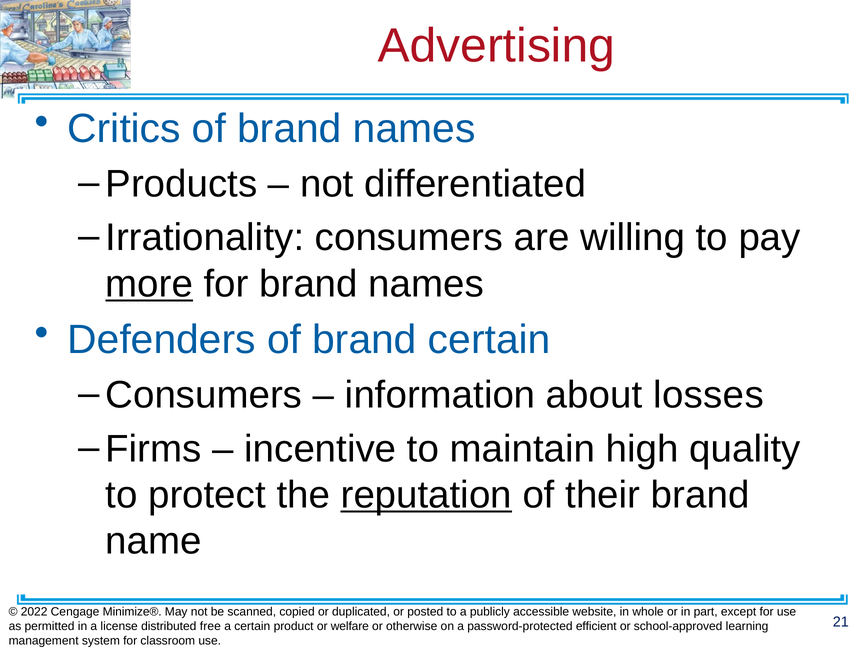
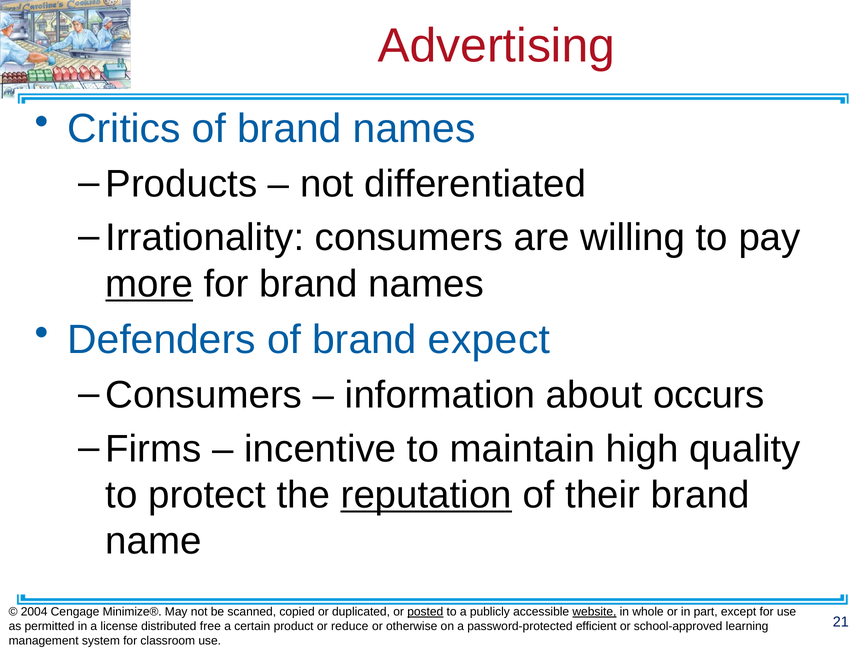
brand certain: certain -> expect (489, 340)
losses: losses -> occurs (709, 395)
2022: 2022 -> 2004 (34, 612)
posted underline: none -> present (425, 612)
website underline: none -> present (594, 612)
welfare: welfare -> reduce (350, 627)
